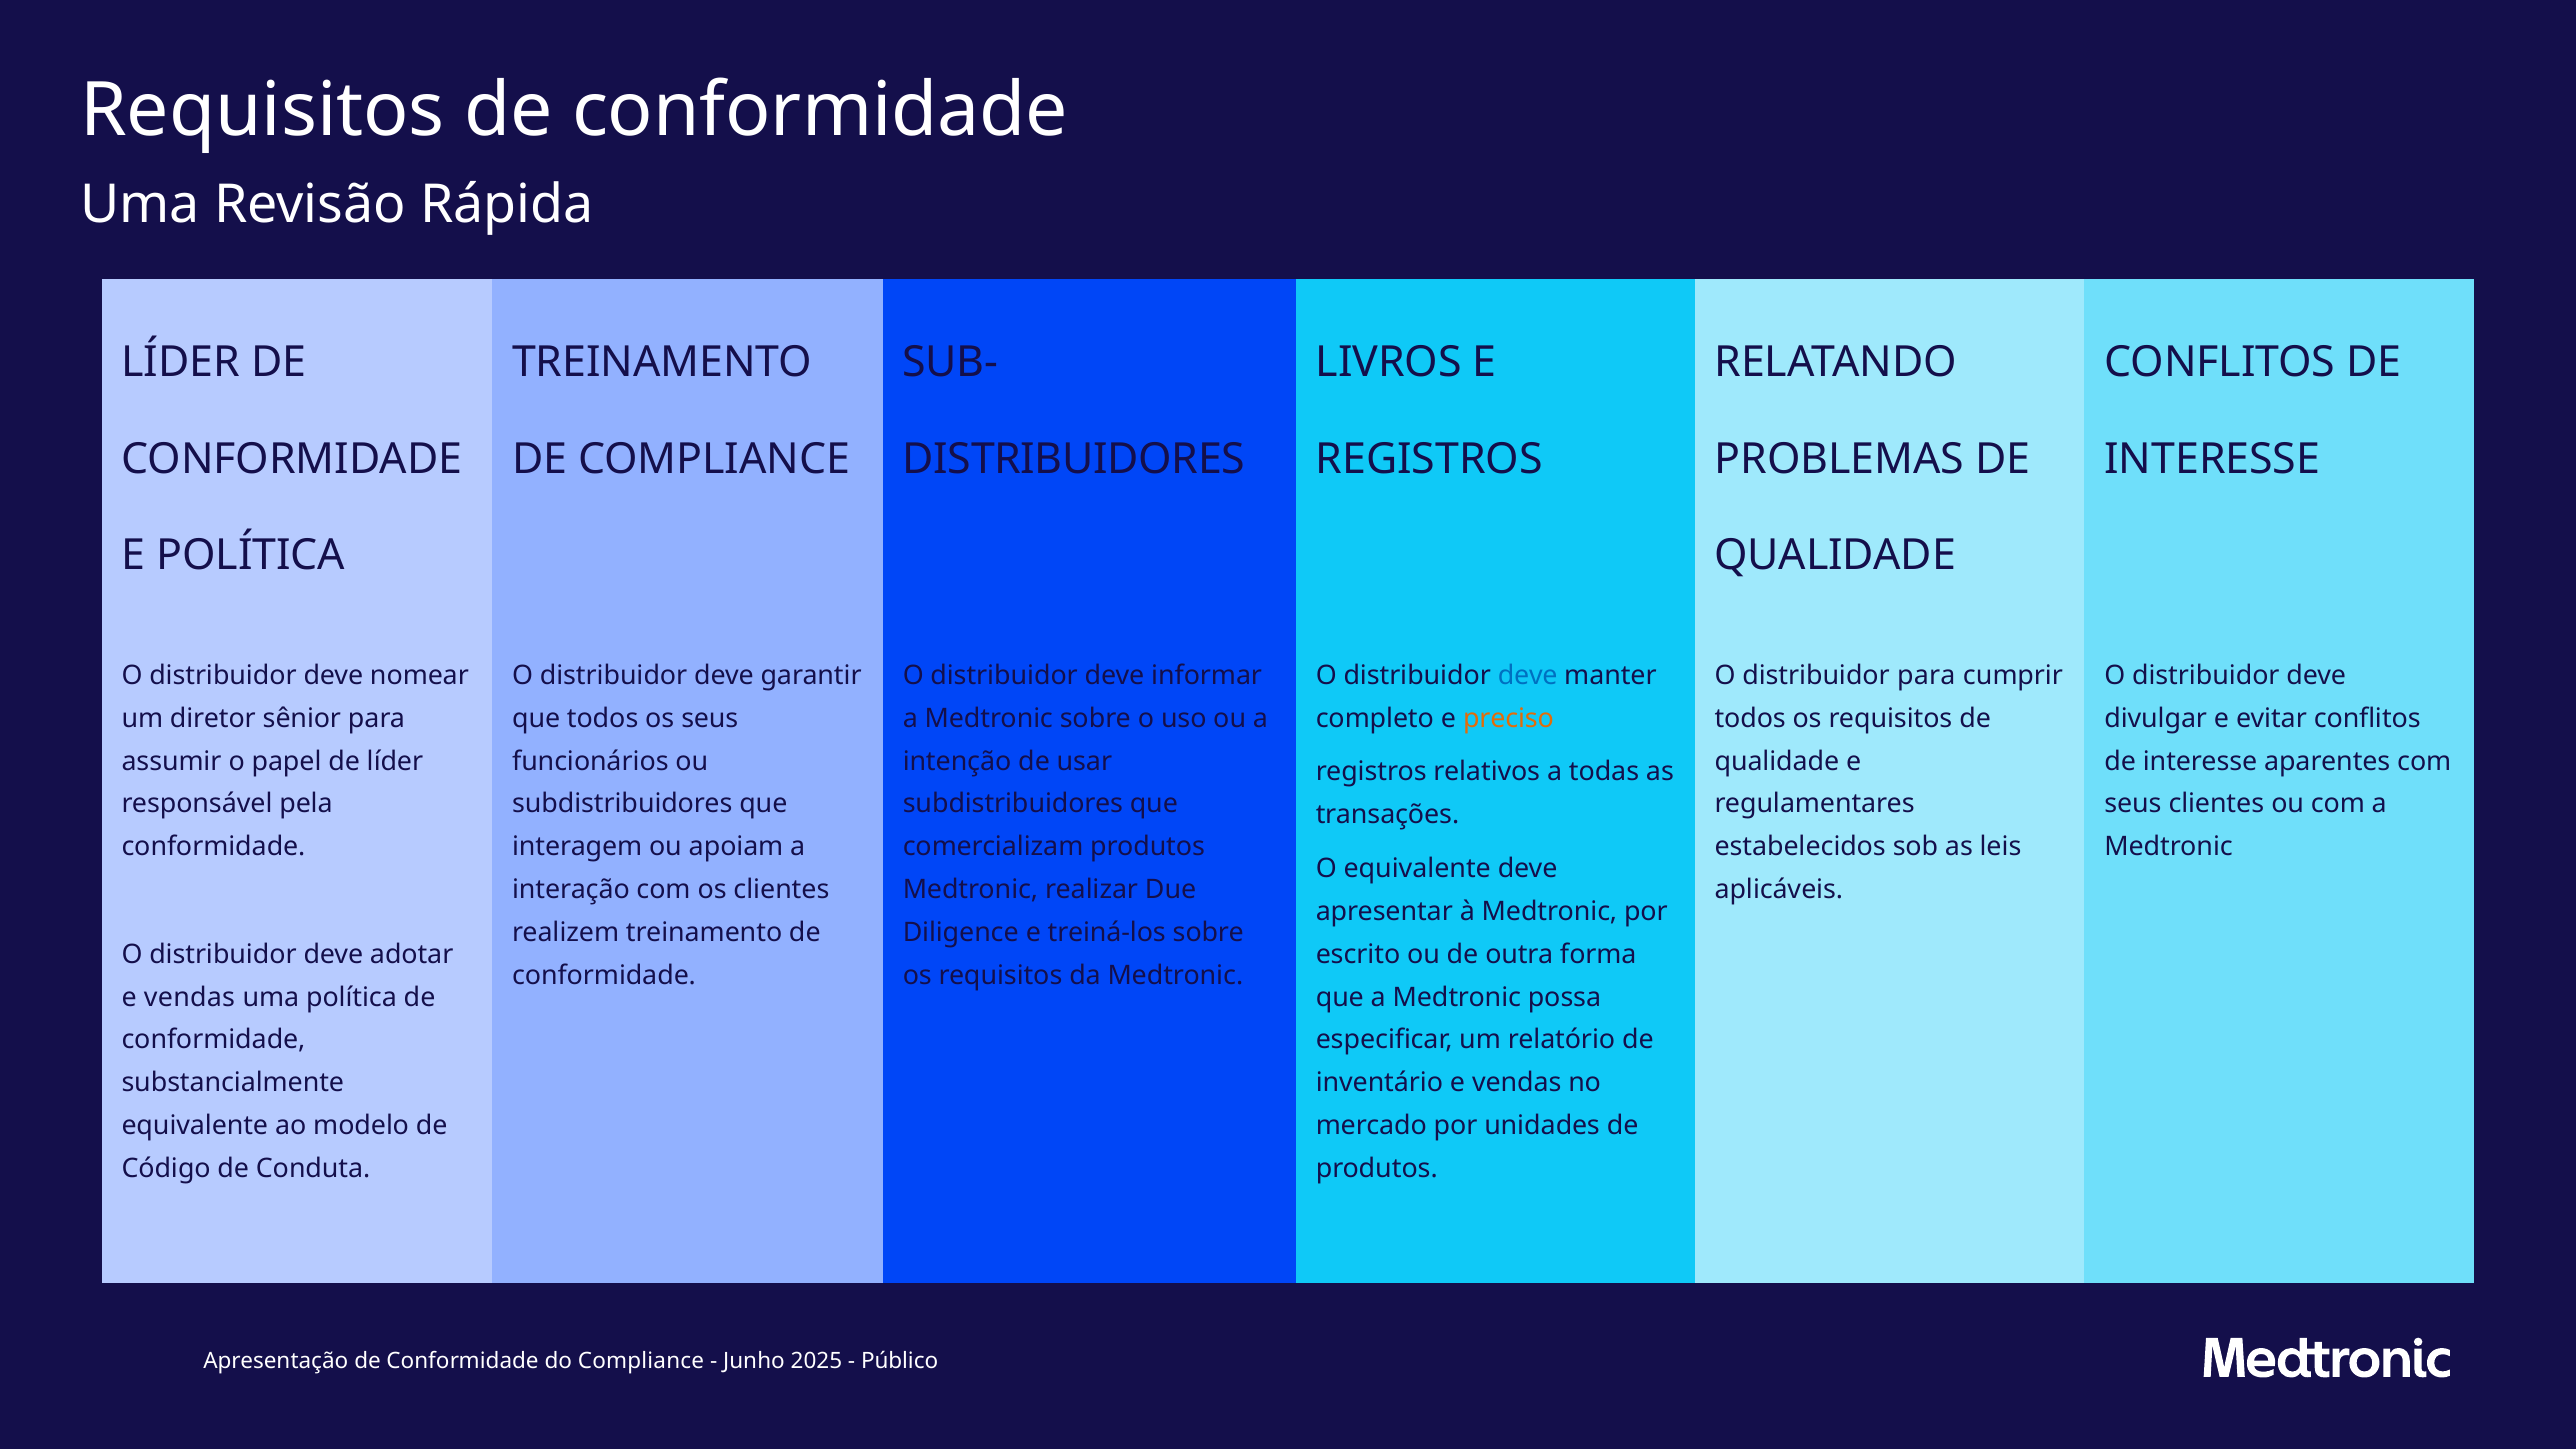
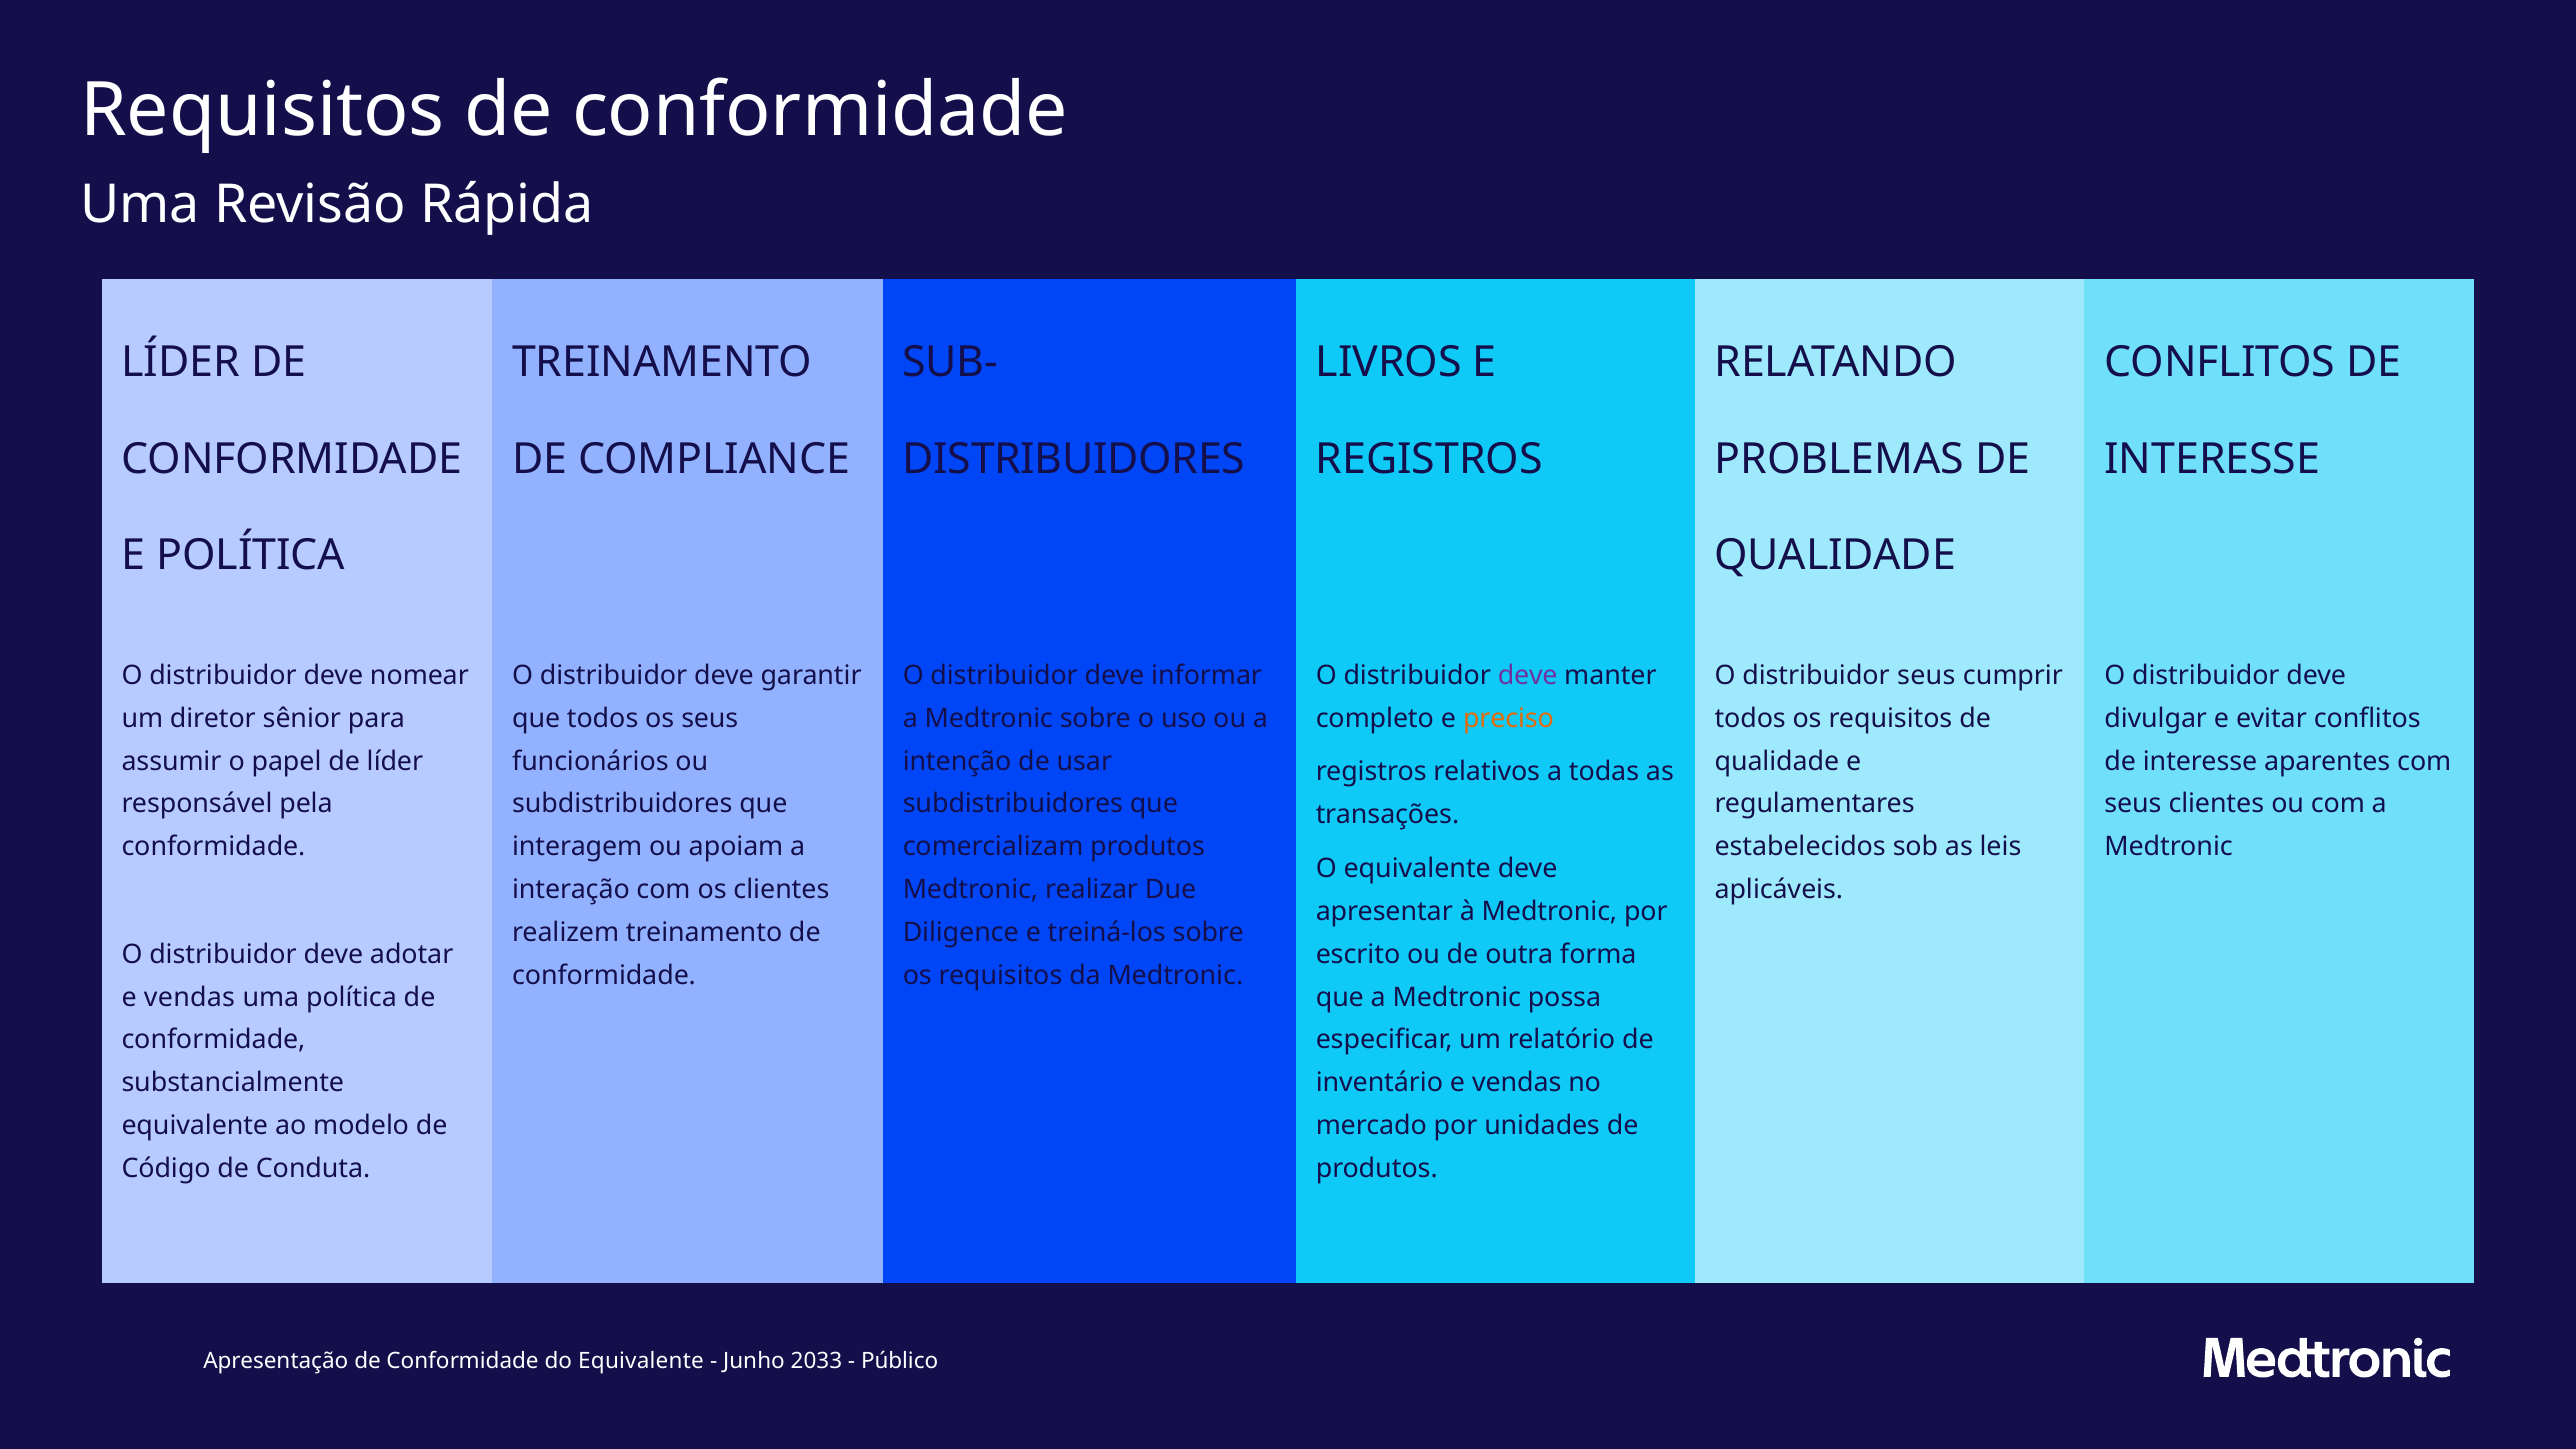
deve colour: blue -> purple (1528, 675)
distribuidor para: para -> seus (1926, 675)
do Compliance: Compliance -> Equivalente (641, 1361)
2025: 2025 -> 2033 (816, 1361)
